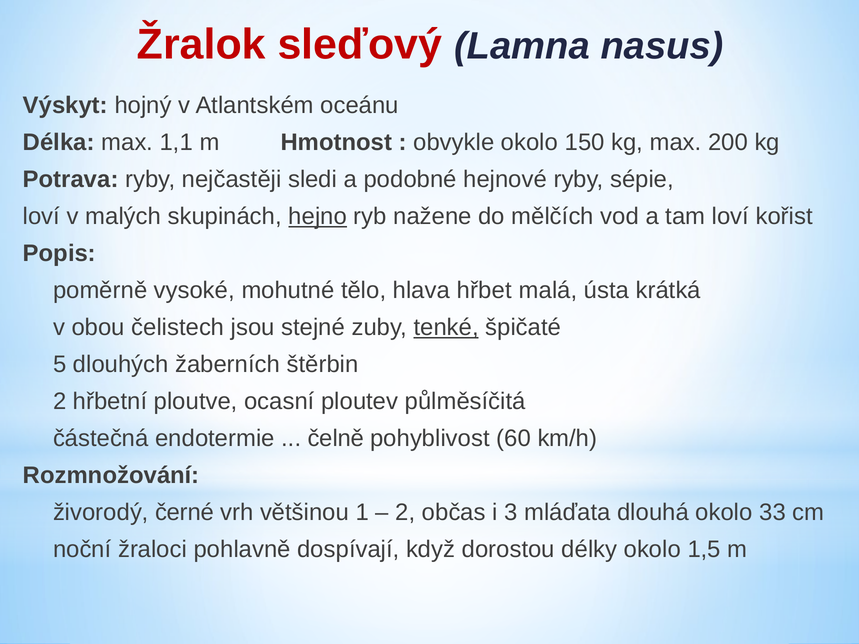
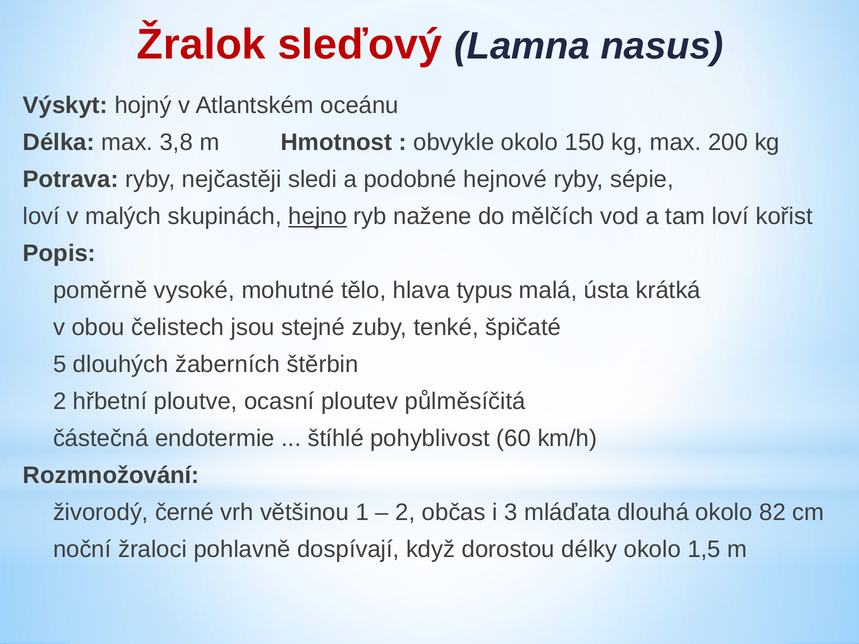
1,1: 1,1 -> 3,8 (176, 143)
hřbet: hřbet -> typus (485, 291)
tenké underline: present -> none (446, 328)
čelně: čelně -> štíhlé (336, 439)
33: 33 -> 82 (773, 513)
